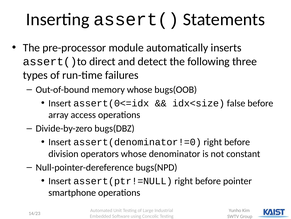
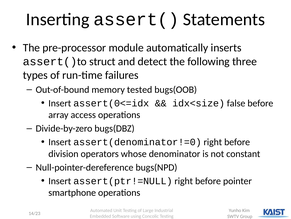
direct: direct -> struct (102, 61)
memory whose: whose -> tested (140, 89)
